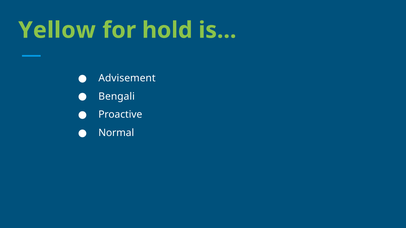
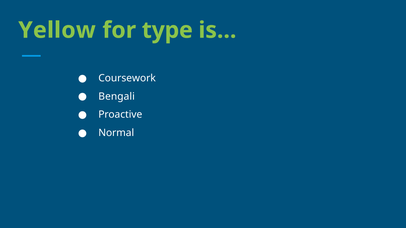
hold: hold -> type (167, 30)
Advisement: Advisement -> Coursework (127, 78)
